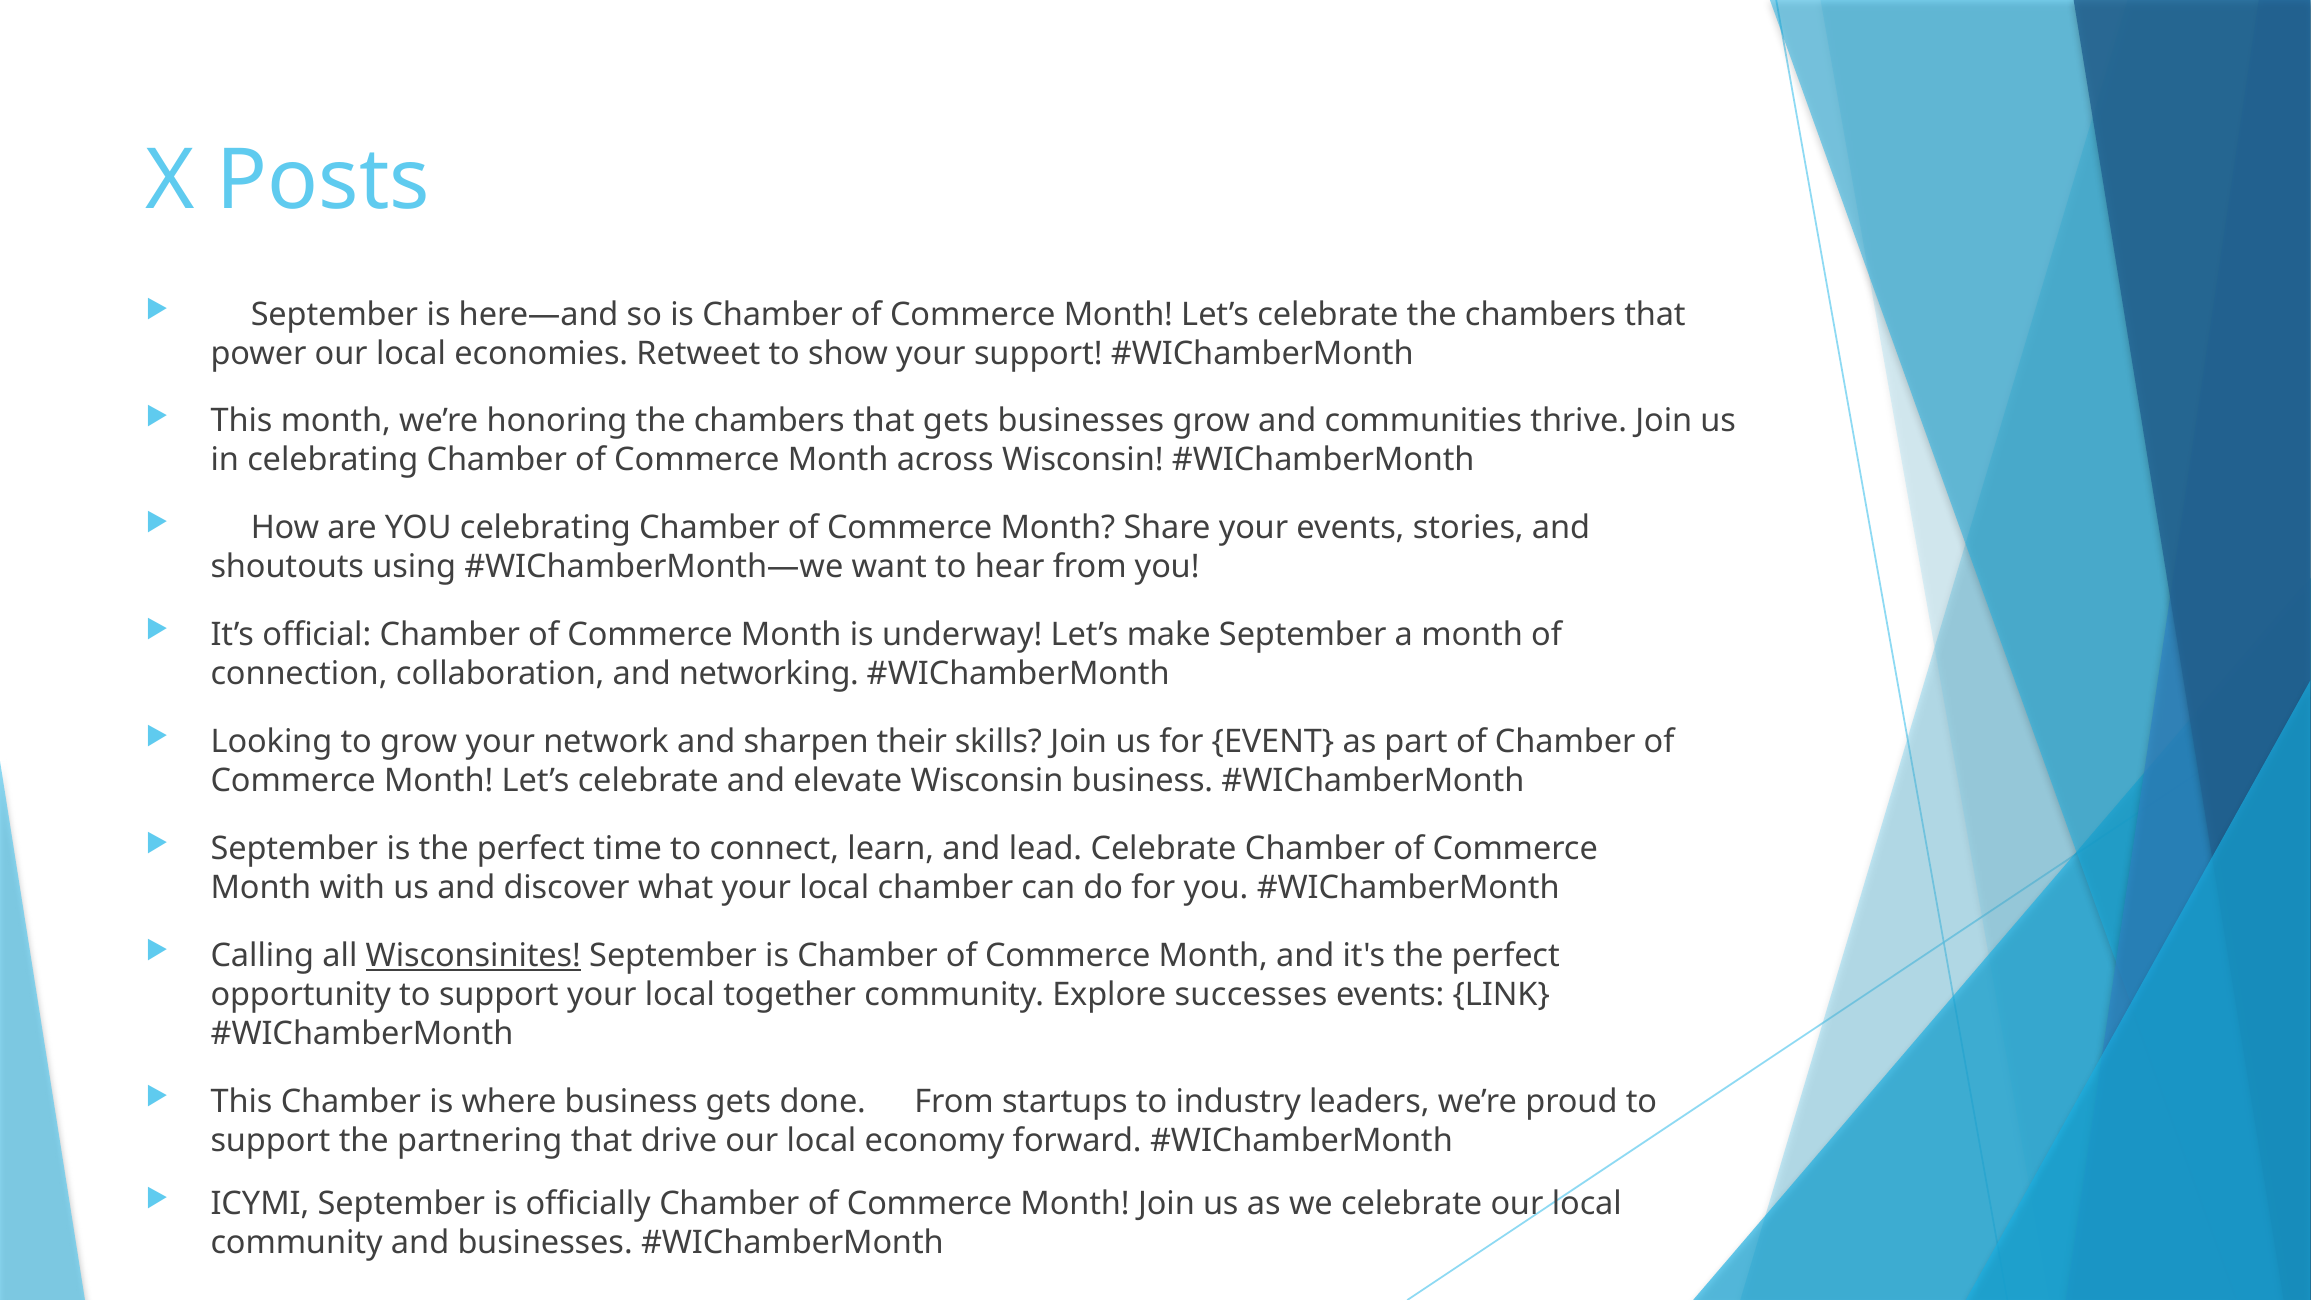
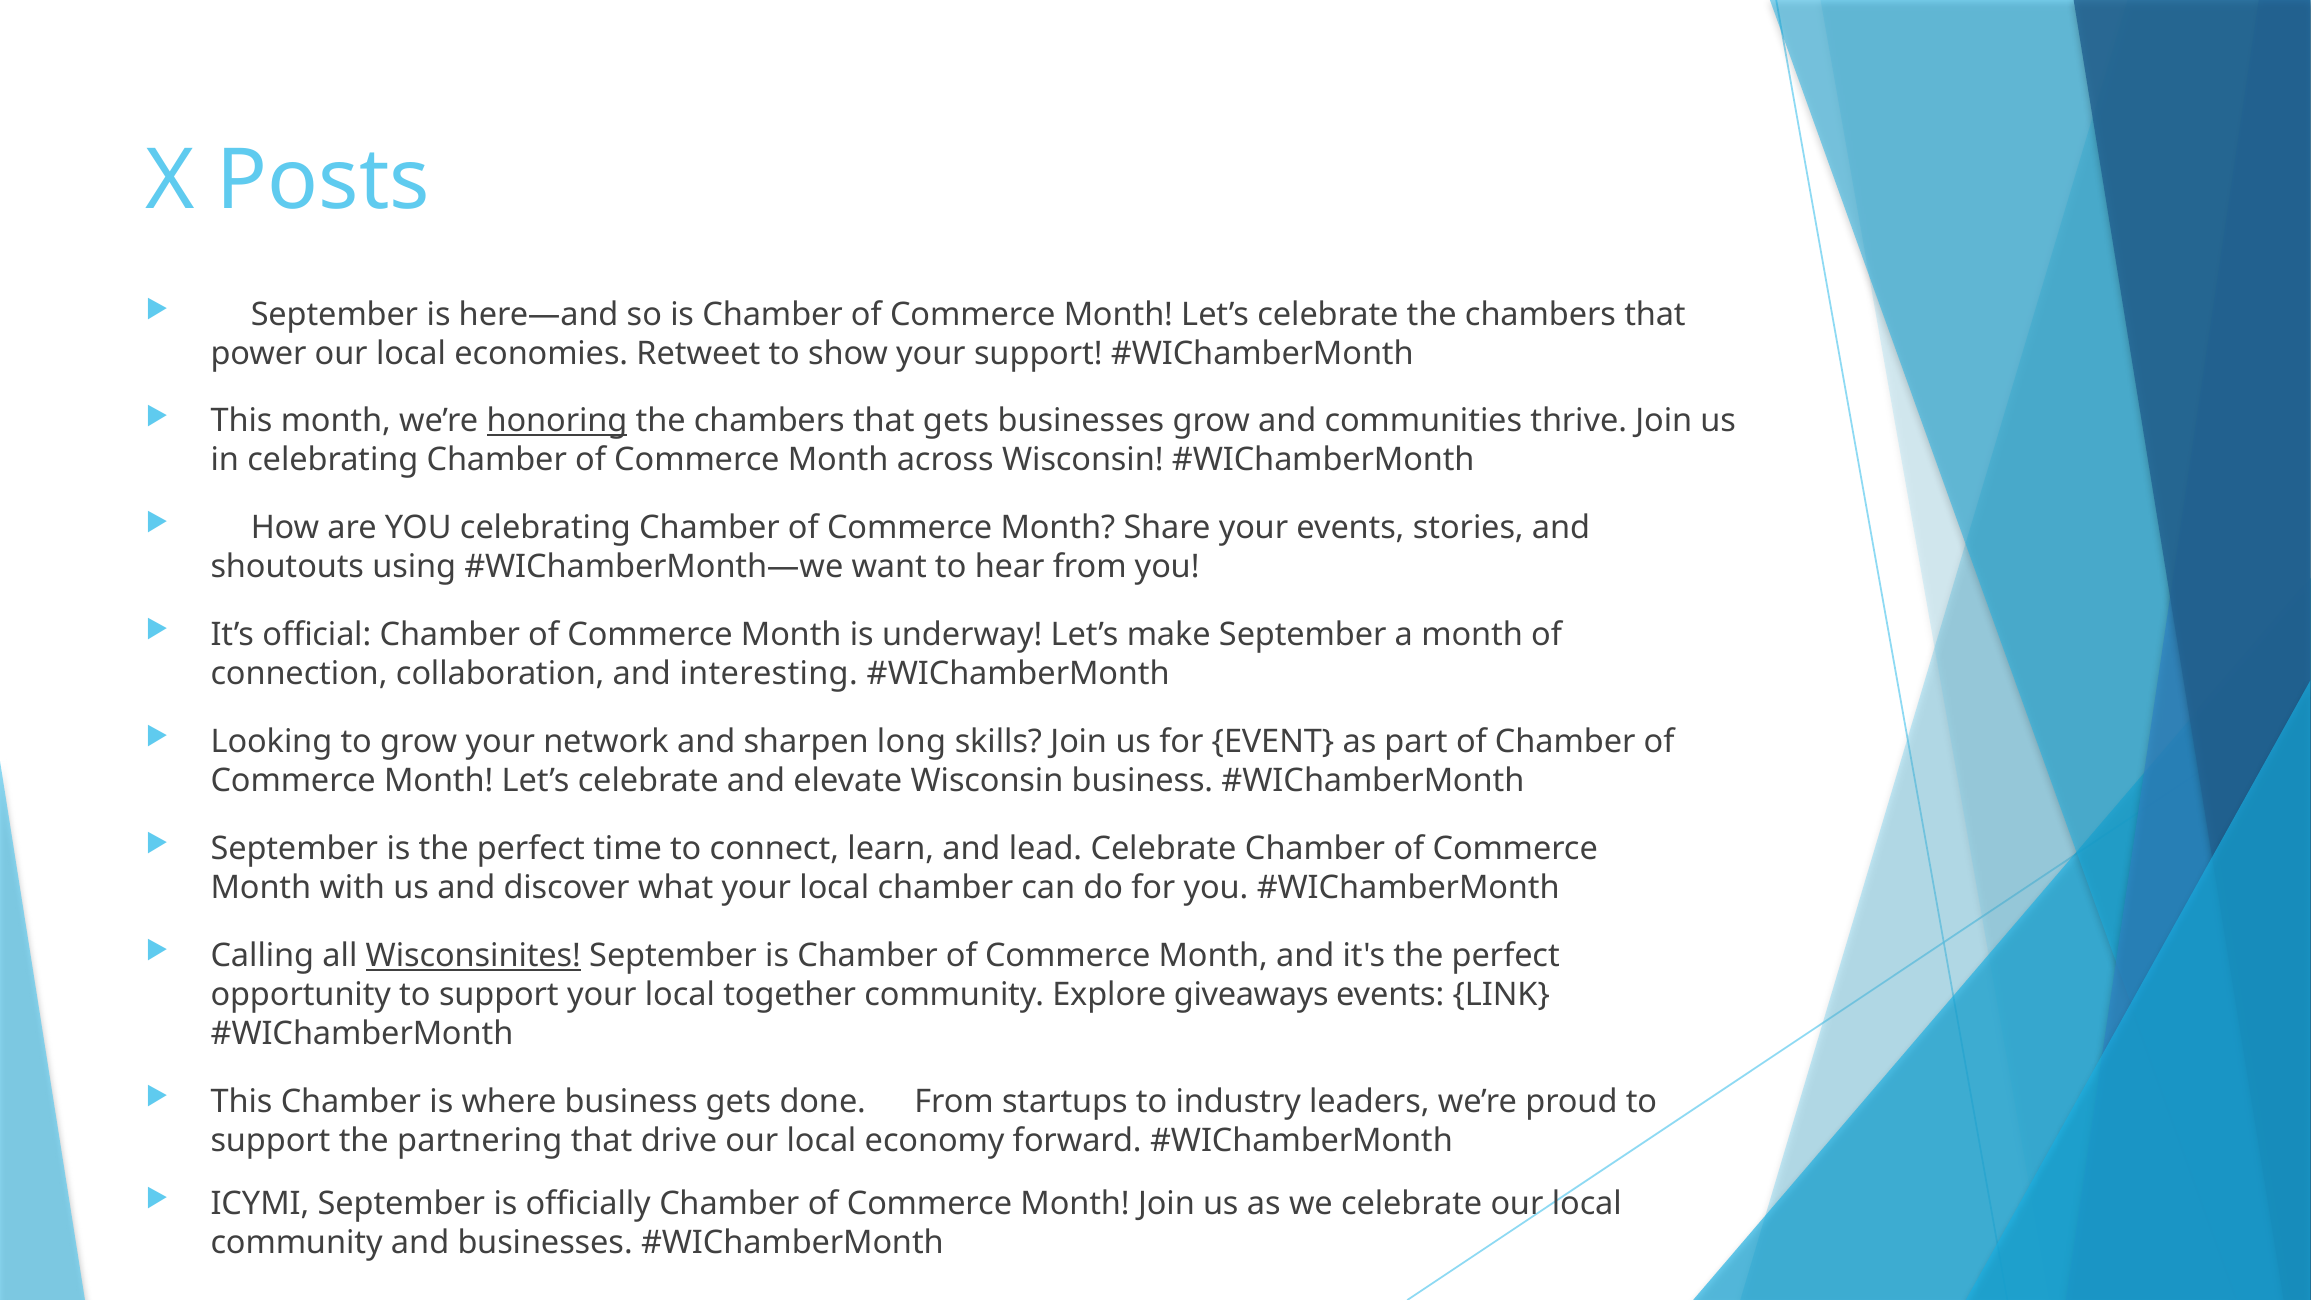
honoring underline: none -> present (557, 421)
networking: networking -> interesting (769, 674)
their: their -> long (912, 742)
successes: successes -> giveaways (1251, 994)
